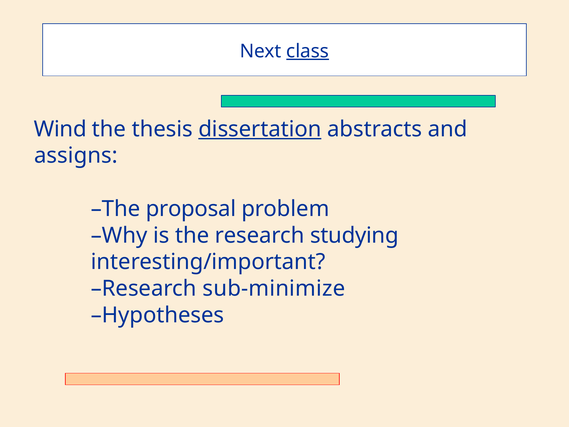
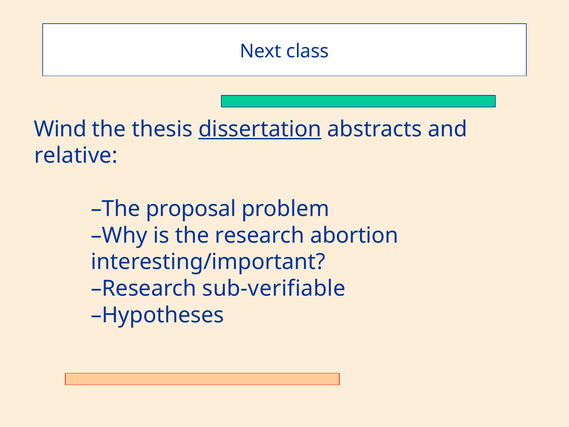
class underline: present -> none (308, 51)
assigns: assigns -> relative (76, 156)
studying: studying -> abortion (354, 235)
sub-minimize: sub-minimize -> sub-verifiable (274, 288)
